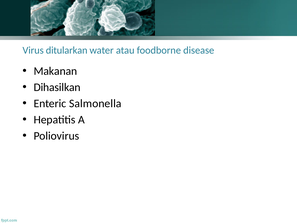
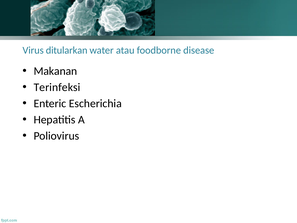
Dihasilkan: Dihasilkan -> Terinfeksi (57, 87)
Salmonella: Salmonella -> Escherichia (95, 103)
